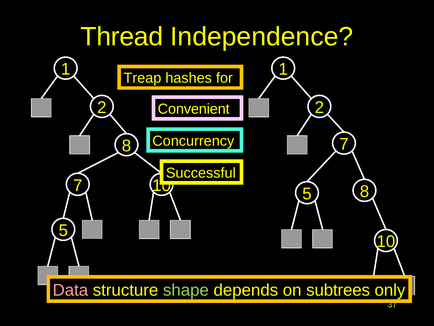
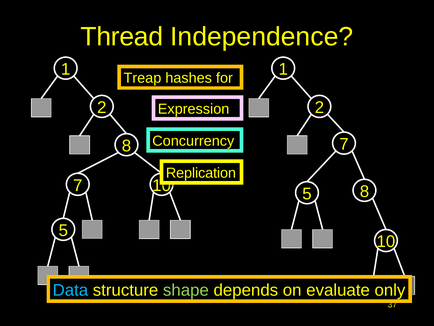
Convenient: Convenient -> Expression (194, 109)
Successful: Successful -> Replication (201, 173)
Data colour: pink -> light blue (70, 290)
subtrees: subtrees -> evaluate (338, 290)
